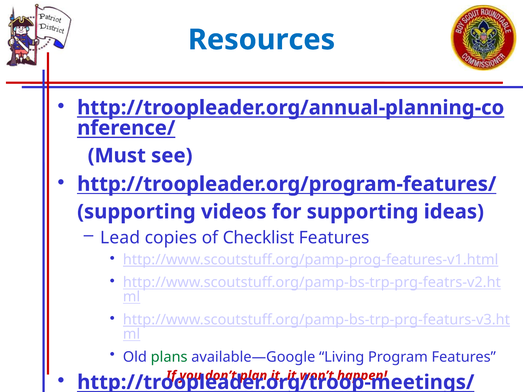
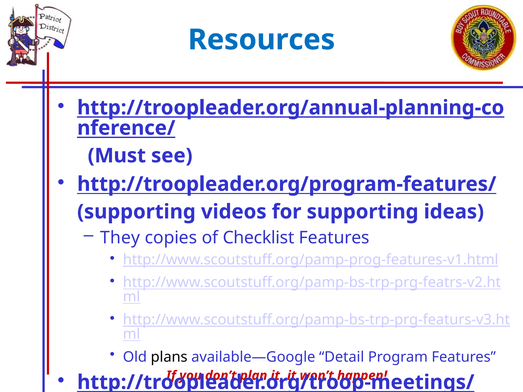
Lead: Lead -> They (120, 238)
plans colour: green -> black (169, 357)
Living: Living -> Detail (342, 357)
